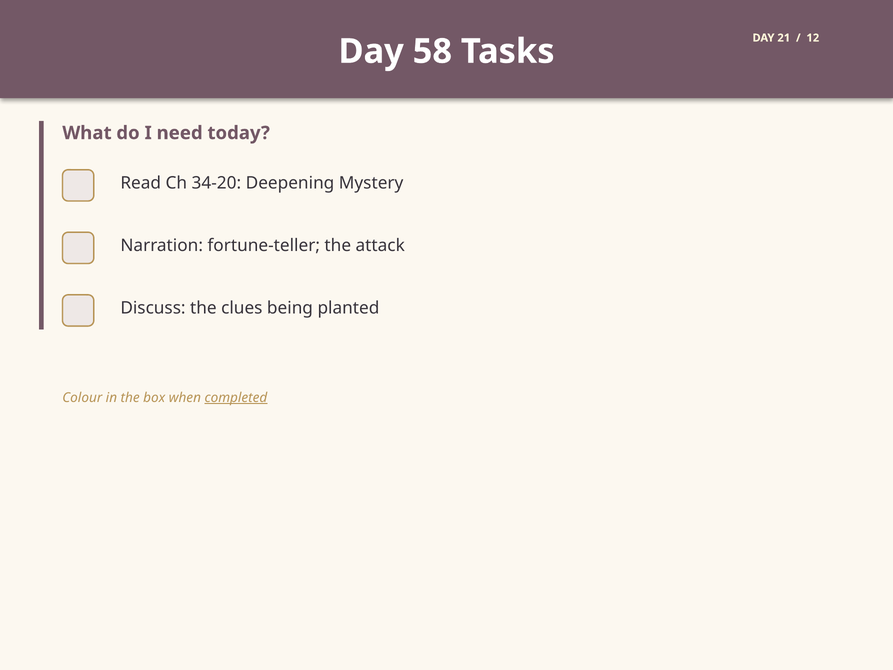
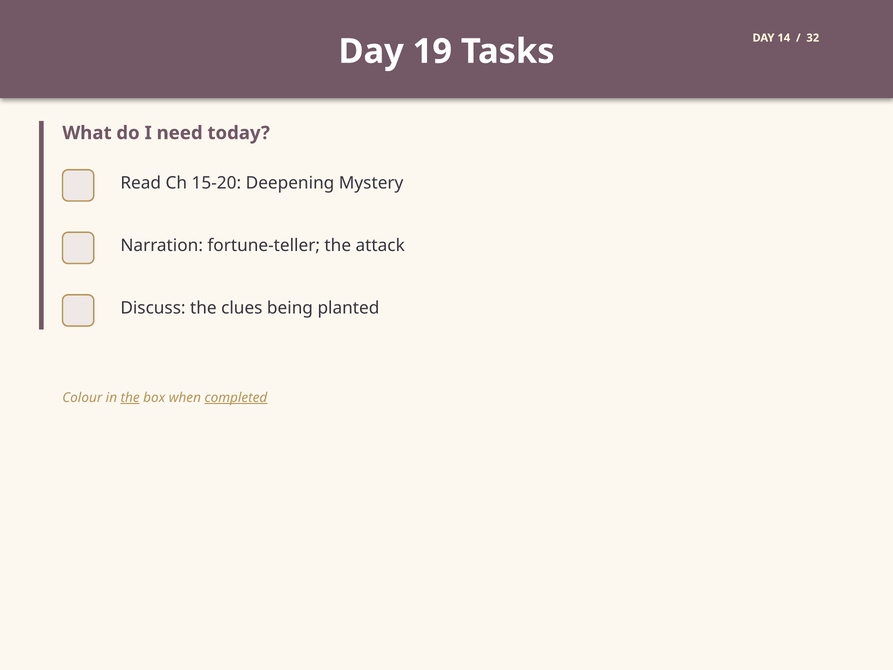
21: 21 -> 14 (784, 38)
12: 12 -> 32 (813, 38)
58: 58 -> 19 (432, 51)
34-20: 34-20 -> 15-20 (216, 183)
the underline: none -> present (130, 397)
